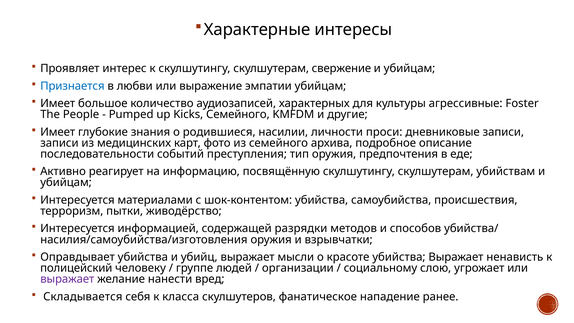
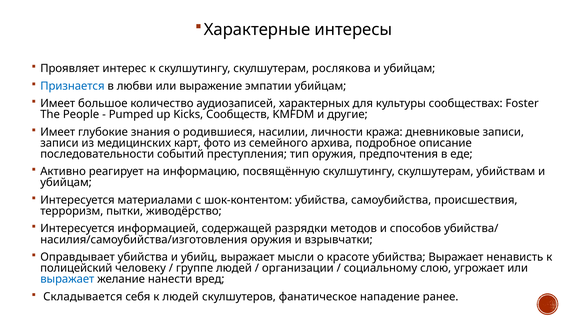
свержение: свержение -> рослякова (341, 68)
агрессивные: агрессивные -> сообществах (466, 103)
Kicks Семейного: Семейного -> Сообществ (238, 114)
проси: проси -> кража (384, 132)
выражает colour: purple -> blue (67, 279)
к класса: класса -> людей (181, 297)
